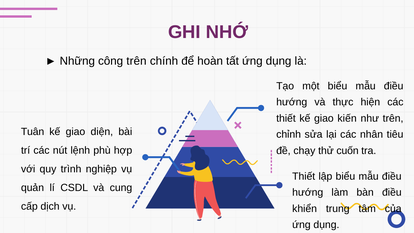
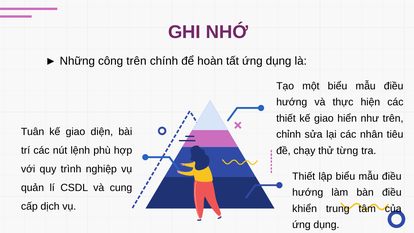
kiến: kiến -> hiển (347, 118)
cuốn: cuốn -> từng (347, 151)
